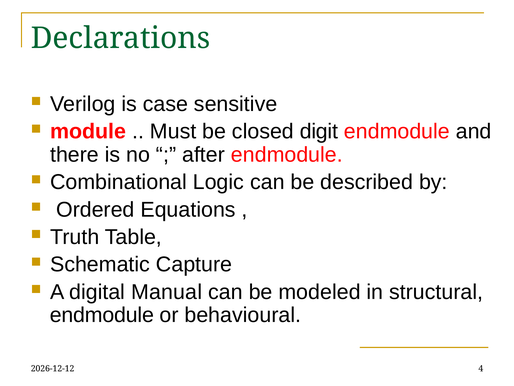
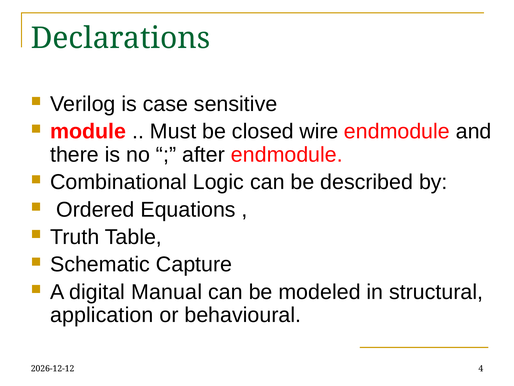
digit: digit -> wire (319, 131)
endmodule: endmodule -> application (102, 315)
